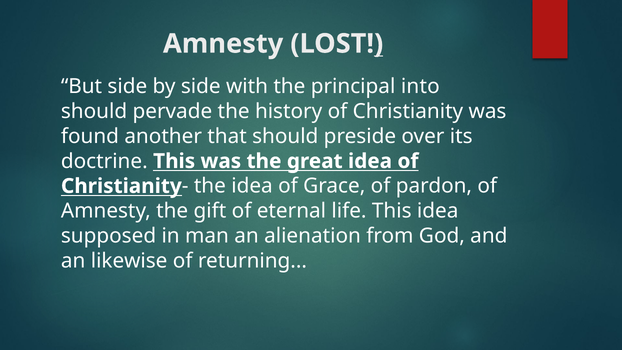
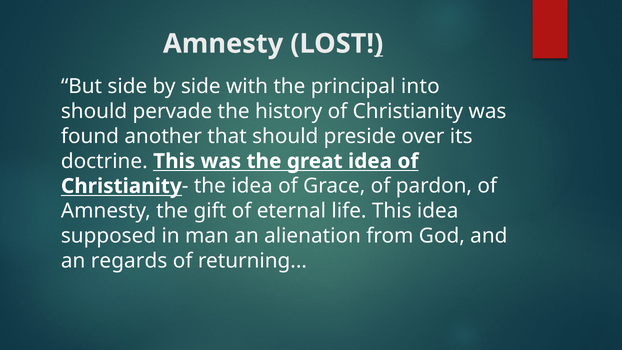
likewise: likewise -> regards (129, 261)
